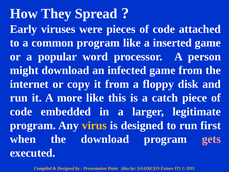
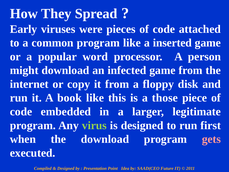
more: more -> book (69, 98)
catch: catch -> those (165, 98)
virus colour: yellow -> light green (94, 125)
